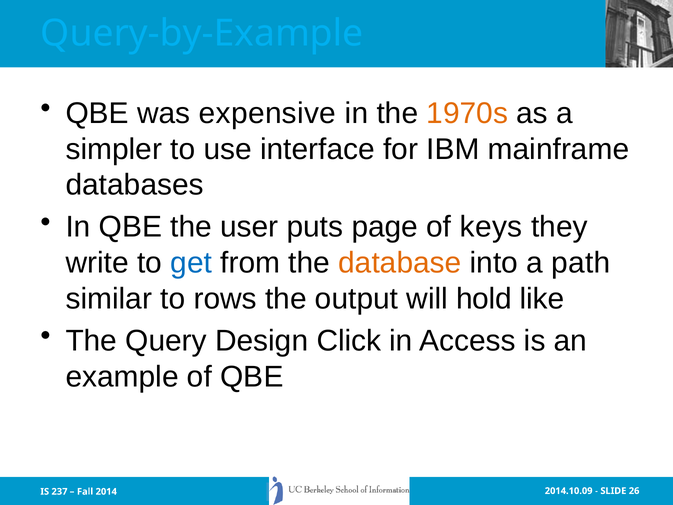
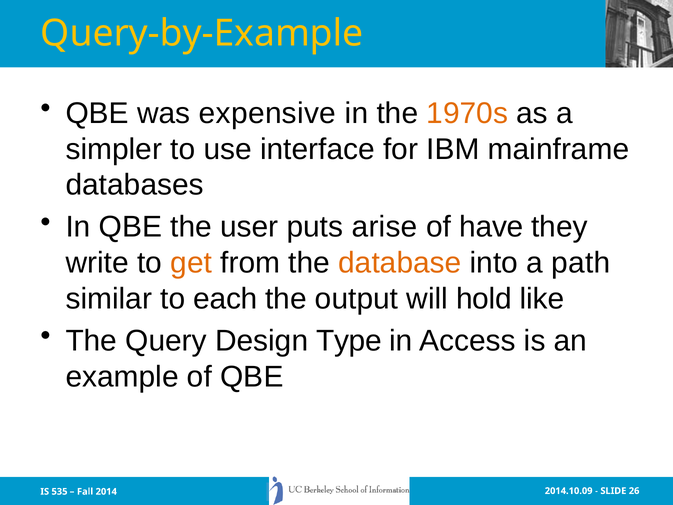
Query-by-Example colour: light blue -> yellow (202, 33)
page: page -> arise (385, 227)
keys: keys -> have (491, 227)
get colour: blue -> orange (191, 263)
rows: rows -> each (225, 299)
Click: Click -> Type (349, 341)
237: 237 -> 535 (59, 491)
